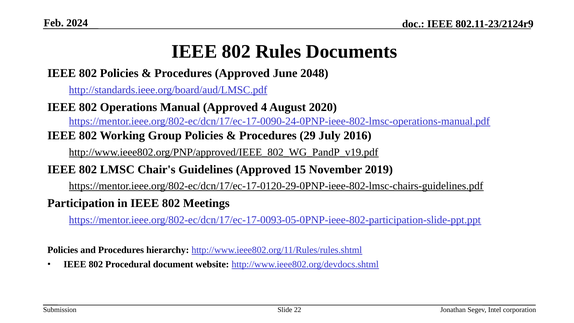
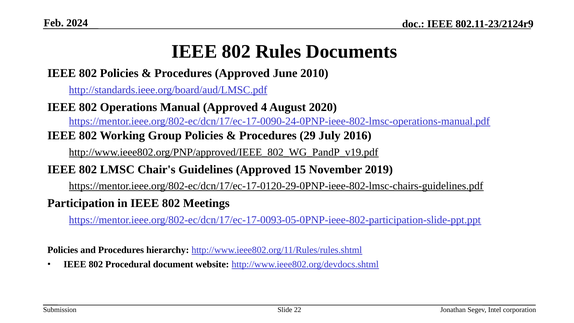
2048: 2048 -> 2010 (314, 73)
